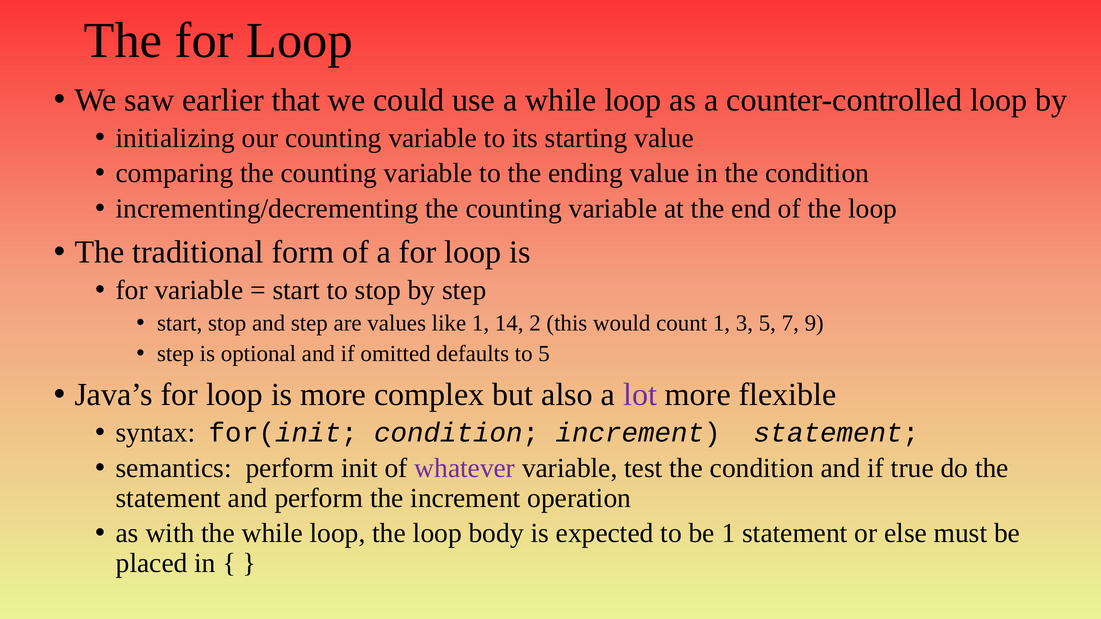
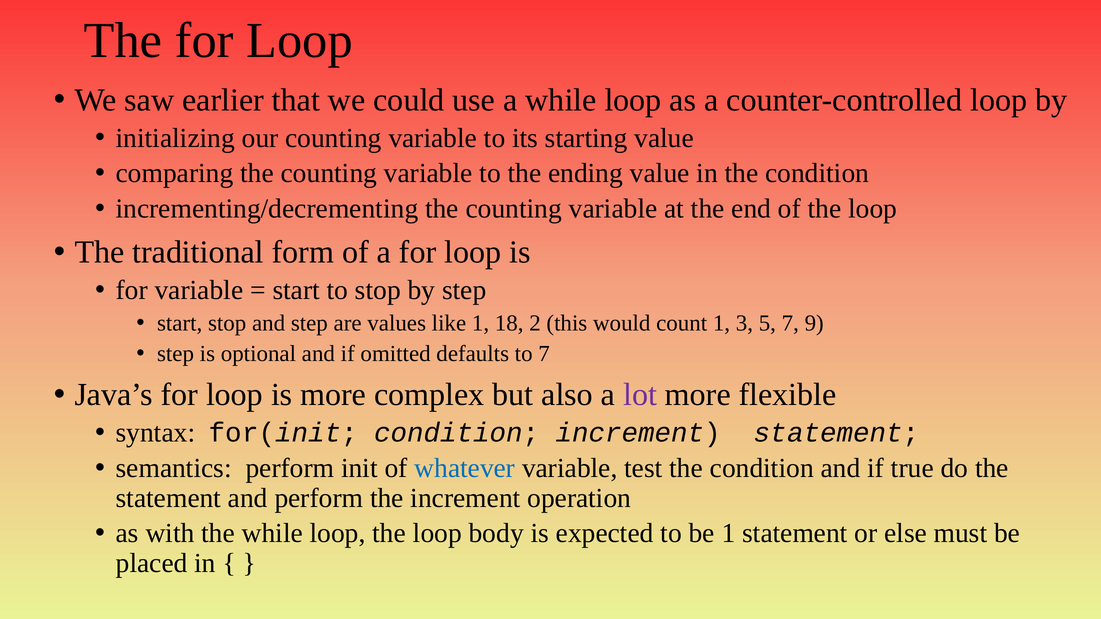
14: 14 -> 18 (509, 323)
to 5: 5 -> 7 (544, 354)
whatever colour: purple -> blue (465, 468)
